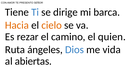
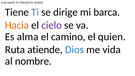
cielo colour: orange -> purple (52, 25)
rezar: rezar -> alma (28, 37)
ángeles: ángeles -> atiende (45, 50)
abiertas: abiertas -> nombre (33, 61)
